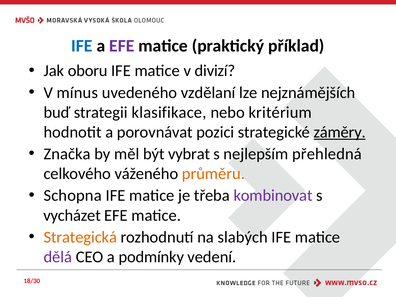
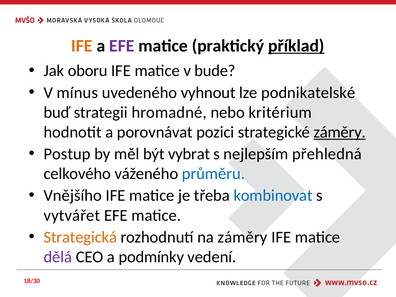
IFE colour: blue -> orange (82, 46)
příklad underline: none -> present (296, 46)
divizí: divizí -> bude (215, 71)
vzdělaní: vzdělaní -> vyhnout (208, 93)
nejznámějších: nejznámějších -> podnikatelské (308, 93)
klasifikace: klasifikace -> hromadné (169, 112)
Značka: Značka -> Postup (67, 154)
průměru colour: orange -> blue (213, 174)
Schopna: Schopna -> Vnějšího (73, 196)
kombinovat colour: purple -> blue (273, 196)
vycházet: vycházet -> vytvářet (72, 215)
na slabých: slabých -> záměry (243, 237)
